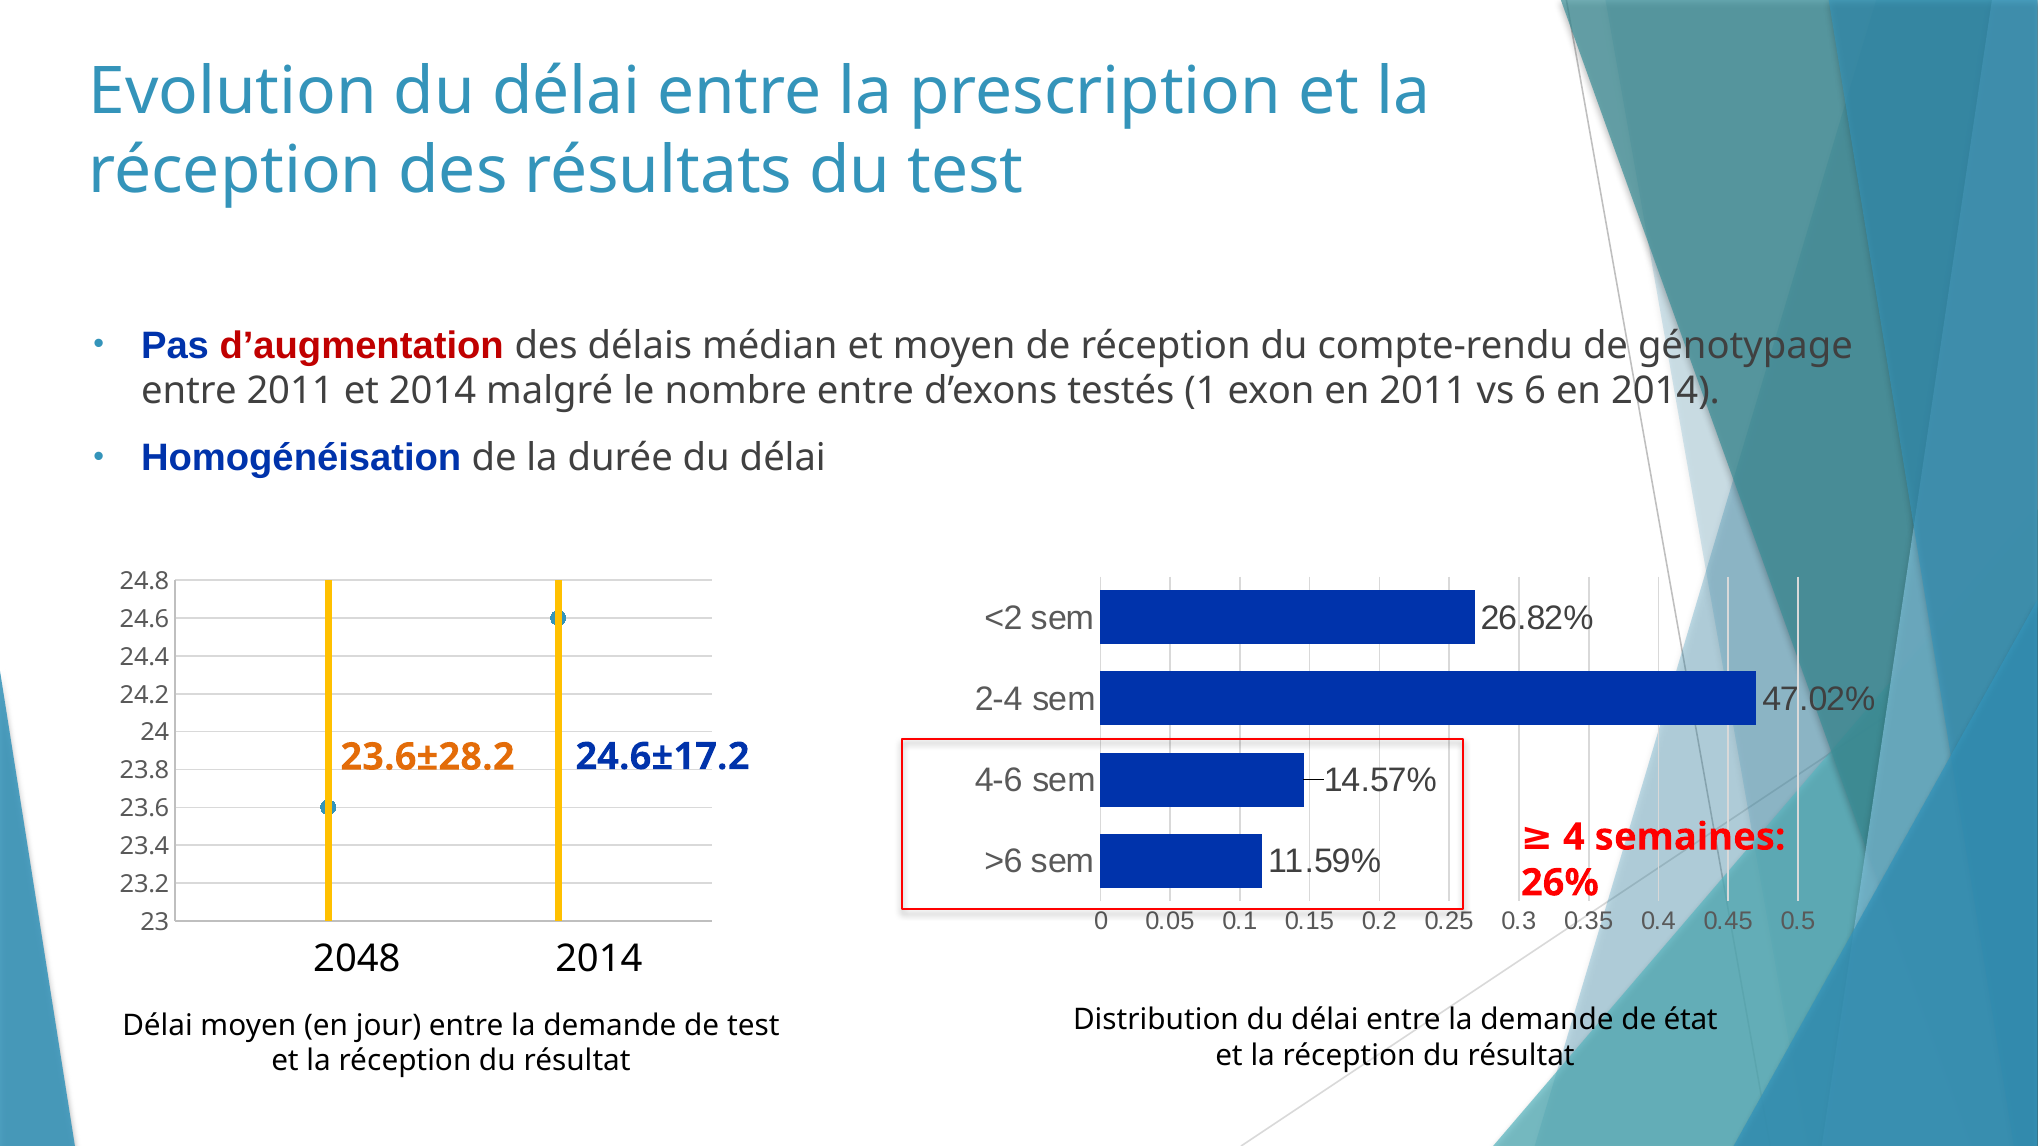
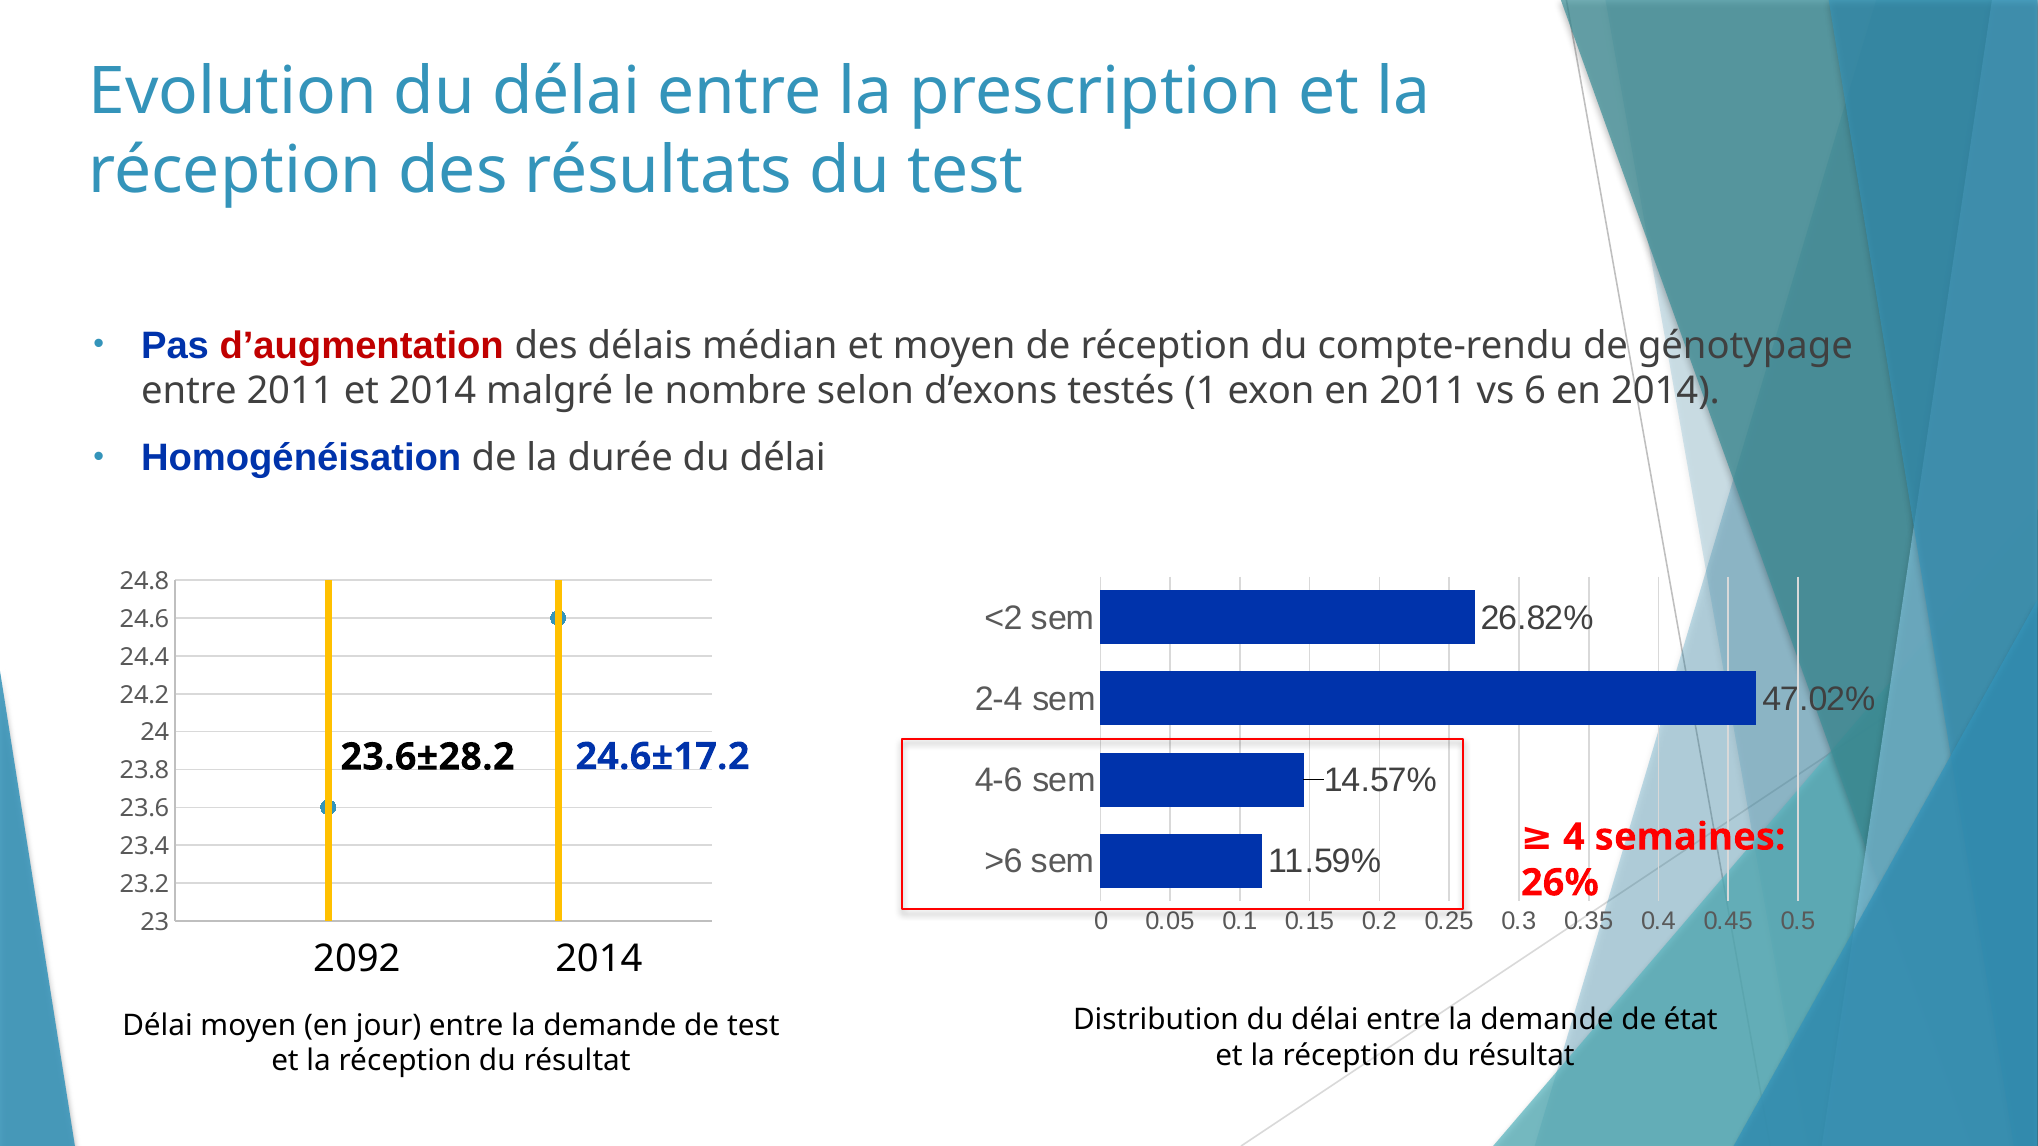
nombre entre: entre -> selon (865, 391)
23.6±28.2 colour: orange -> black (427, 757)
2048: 2048 -> 2092 (357, 959)
